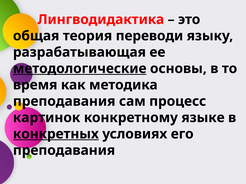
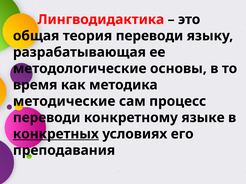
методологические underline: present -> none (80, 69)
преподавания: преподавания -> методические (64, 102)
картинок: картинок -> переводи (47, 118)
